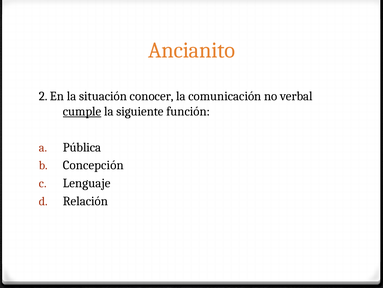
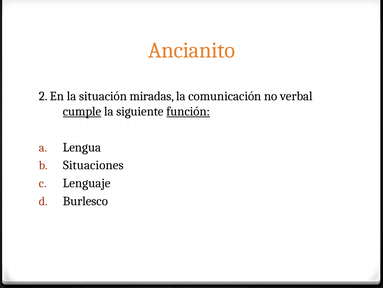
conocer: conocer -> miradas (152, 96)
función underline: none -> present (188, 111)
Pública: Pública -> Lengua (82, 147)
Concepción: Concepción -> Situaciones (93, 165)
Relación: Relación -> Burlesco (85, 201)
